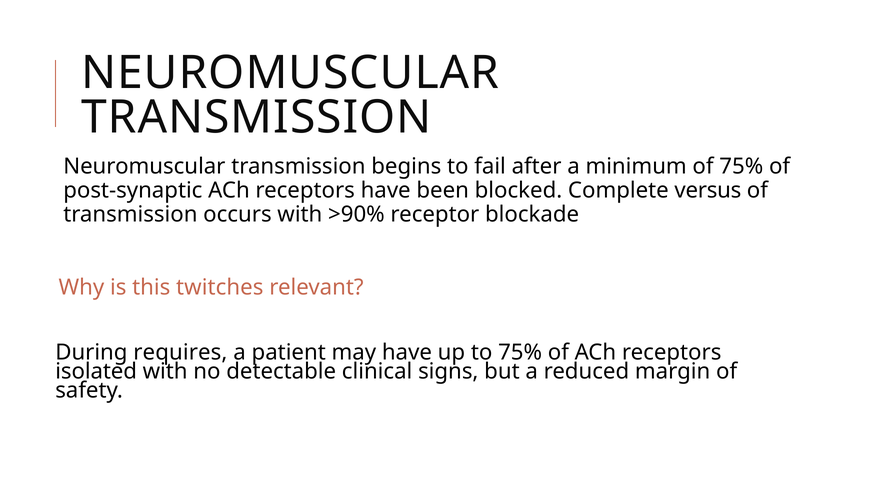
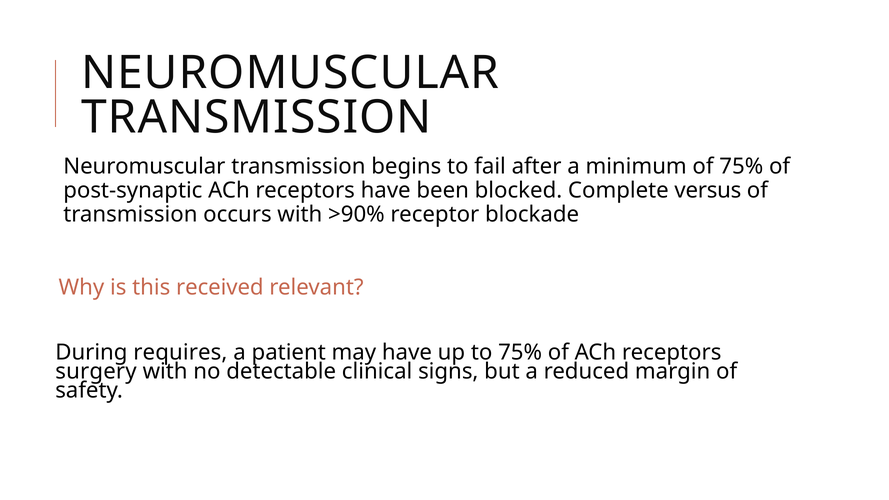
twitches: twitches -> received (220, 287)
isolated: isolated -> surgery (96, 371)
